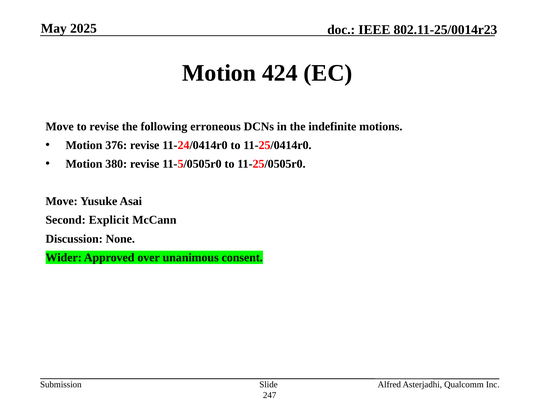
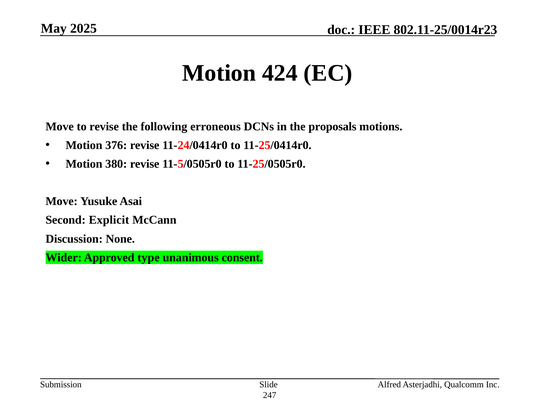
indefinite: indefinite -> proposals (332, 127)
over: over -> type (149, 258)
